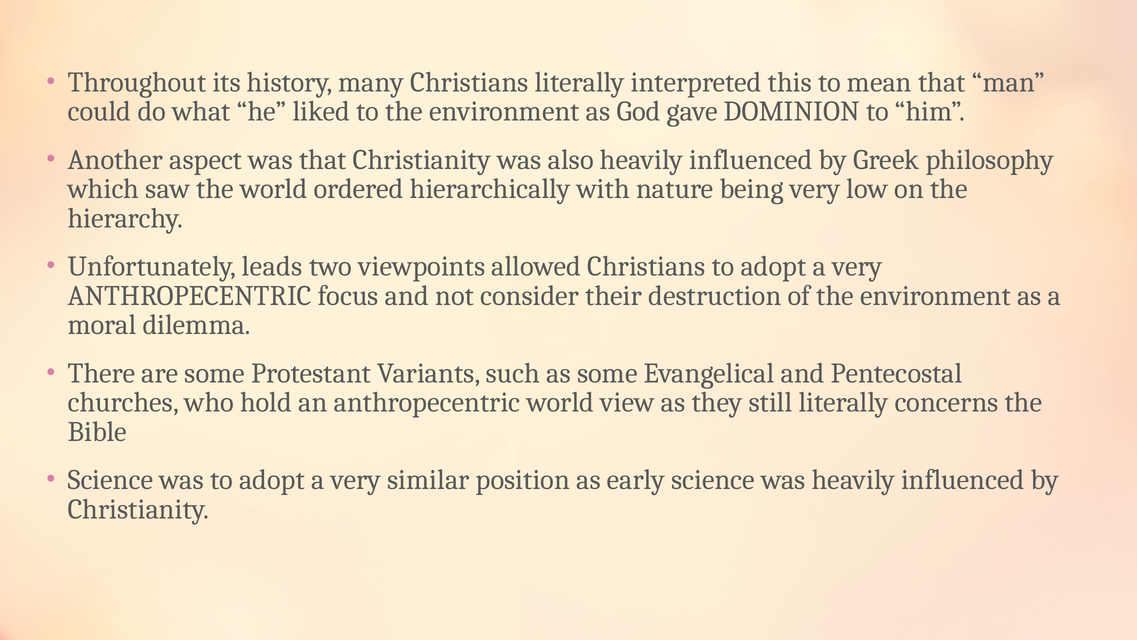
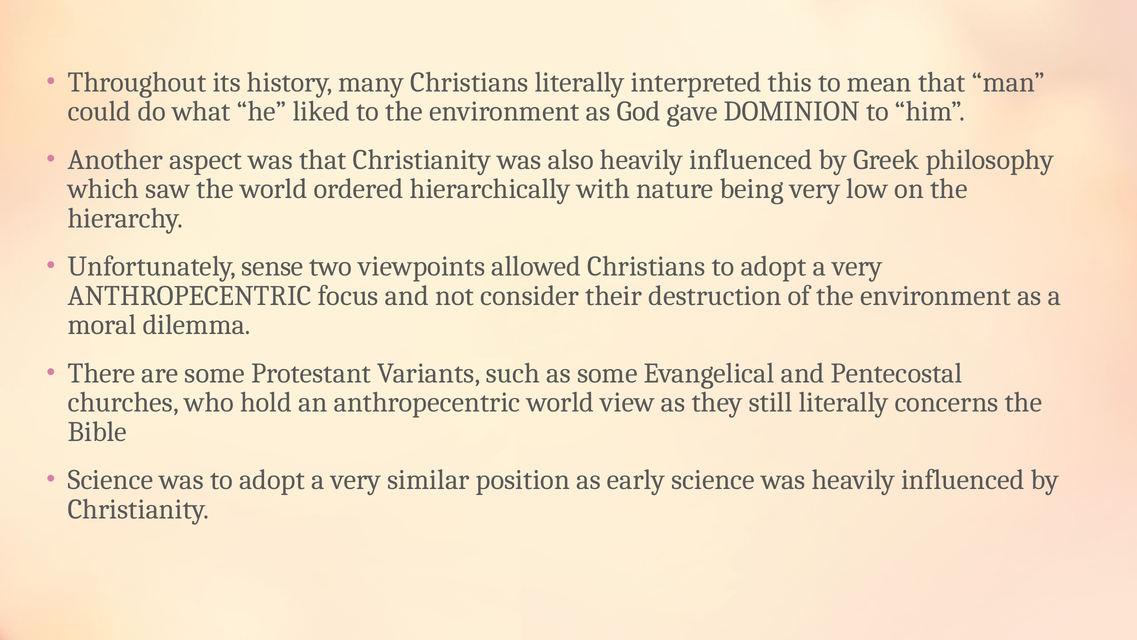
leads: leads -> sense (272, 266)
